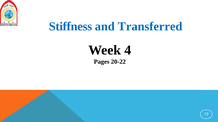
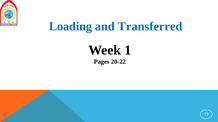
Stiffness: Stiffness -> Loading (71, 26)
4: 4 -> 1 (128, 50)
